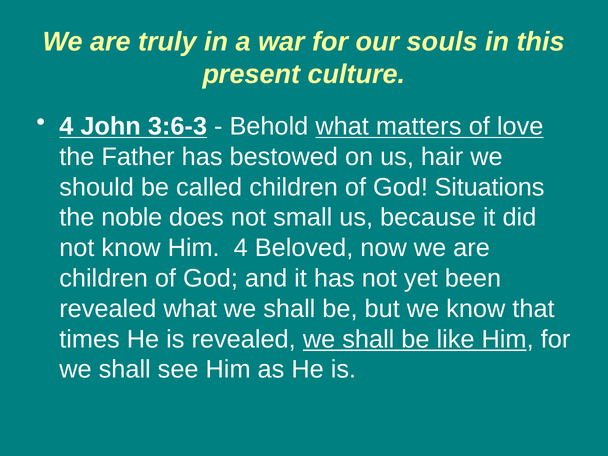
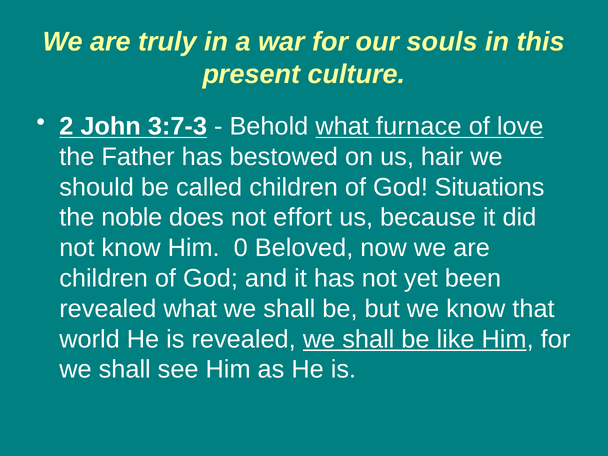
4: 4 -> 2 (66, 126)
3:6-3: 3:6-3 -> 3:7-3 (177, 126)
matters: matters -> furnace (419, 126)
small: small -> effort (303, 218)
Him 4: 4 -> 0 (241, 248)
times: times -> world (90, 339)
